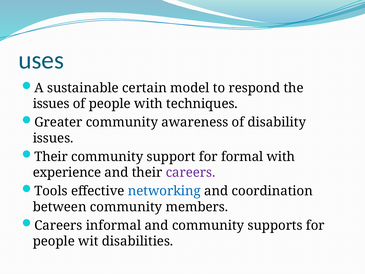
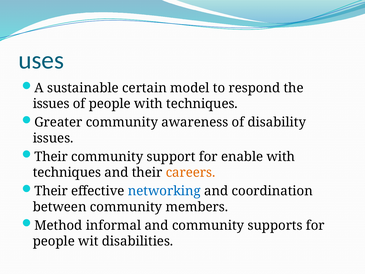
formal: formal -> enable (242, 157)
experience: experience -> techniques (67, 172)
careers colour: purple -> orange (191, 172)
Tools: Tools -> Their (51, 191)
Careers: Careers -> Method (58, 225)
